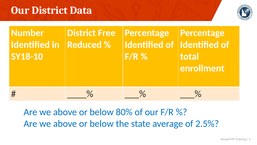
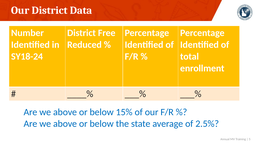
SY18-10: SY18-10 -> SY18-24 (27, 56)
80%: 80% -> 15% (124, 112)
